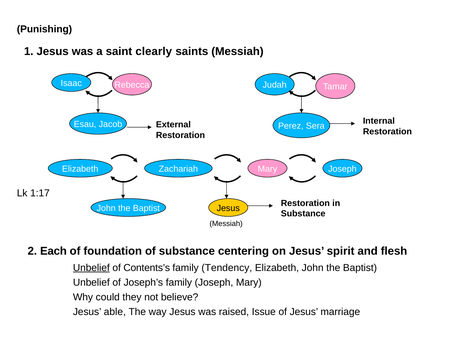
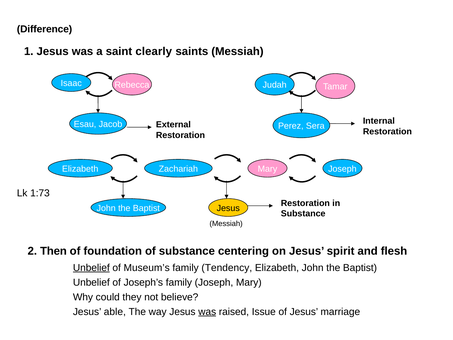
Punishing: Punishing -> Difference (45, 29)
1:17: 1:17 -> 1:73 (40, 193)
Each: Each -> Then (53, 251)
Contents’s: Contents’s -> Museum’s (147, 268)
was underline: none -> present (207, 312)
